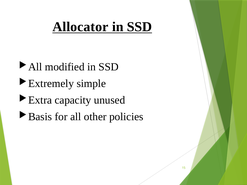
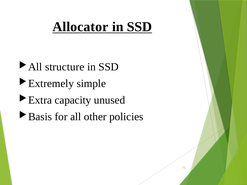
modified: modified -> structure (65, 67)
